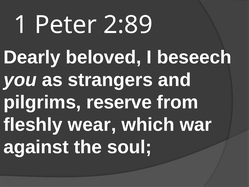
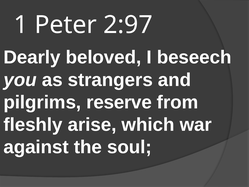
2:89: 2:89 -> 2:97 (128, 25)
wear: wear -> arise (92, 125)
